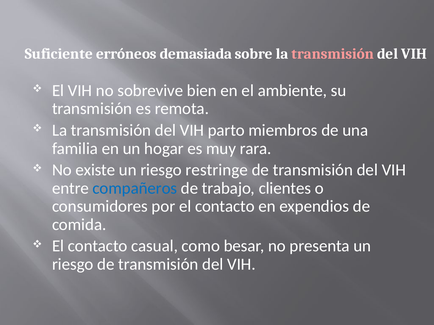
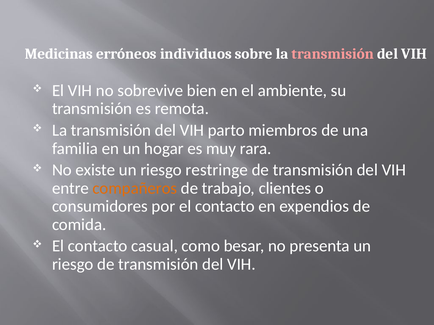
Suficiente: Suficiente -> Medicinas (59, 54)
demasiada: demasiada -> individuos (196, 54)
compañeros colour: blue -> orange (135, 188)
